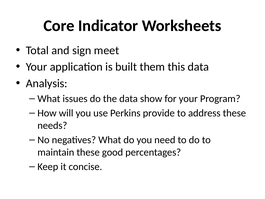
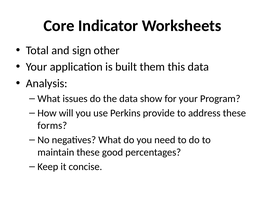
meet: meet -> other (107, 50)
needs: needs -> forms (52, 125)
